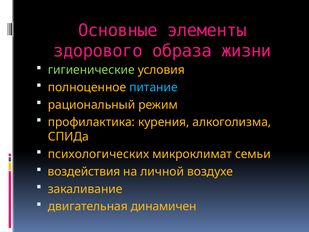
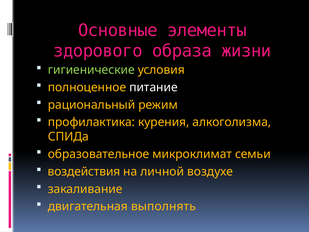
питание colour: light blue -> white (153, 87)
психологических: психологических -> образовательное (99, 154)
динамичен: динамичен -> выполнять (163, 206)
